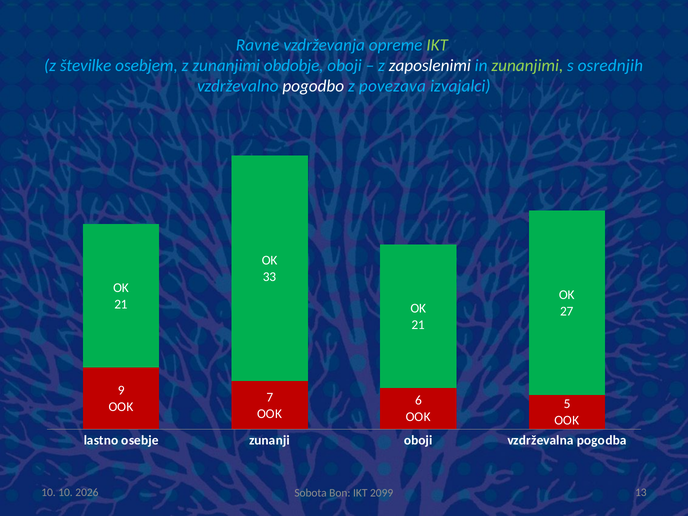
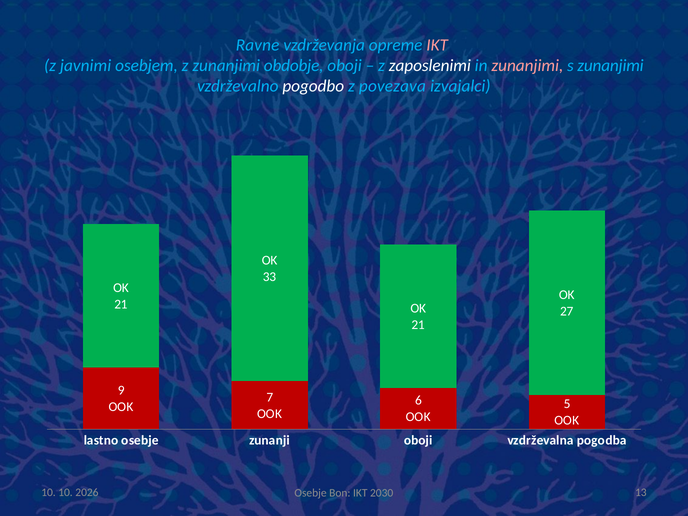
IKT colour: light green -> pink (437, 45)
številke: številke -> javnimi (86, 66)
zunanjimi colour: light green -> pink (527, 66)
s osrednjih: osrednjih -> zunanjimi (611, 66)
Sobota: Sobota -> Osebje (311, 493)
2099: 2099 -> 2030 (382, 493)
